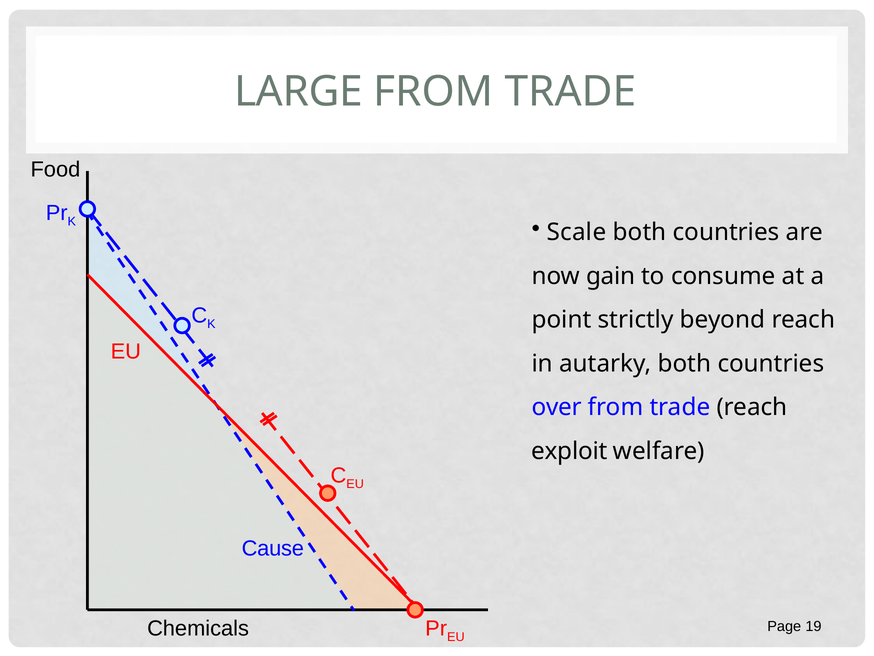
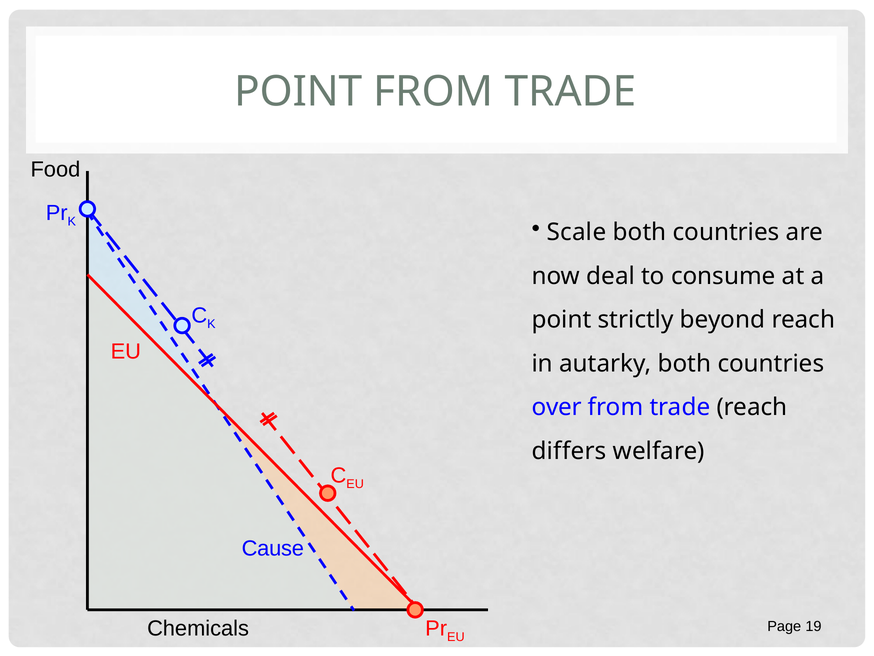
LARGE: LARGE -> POINT (298, 92)
gain: gain -> deal (611, 276)
exploit: exploit -> differs (569, 451)
